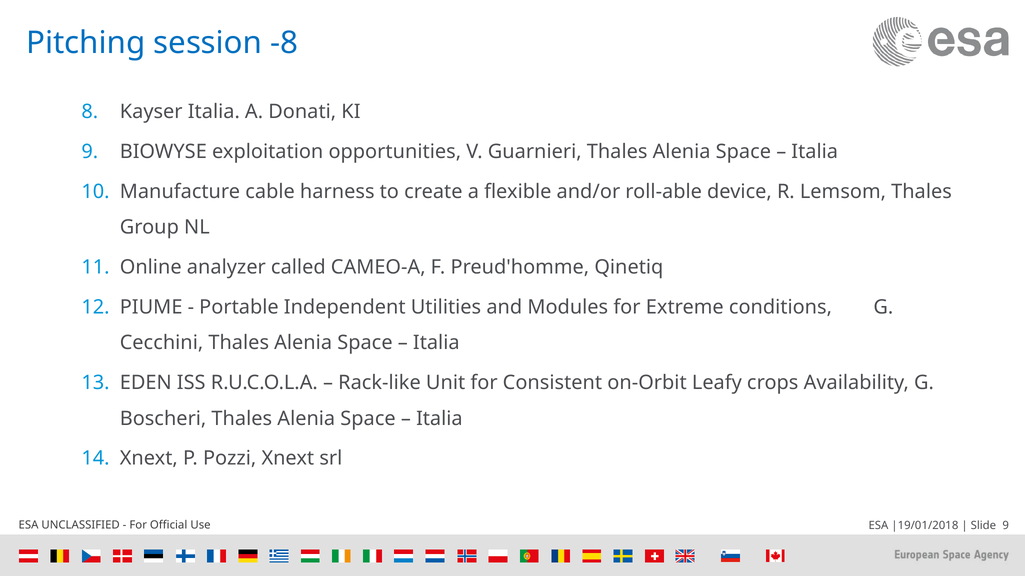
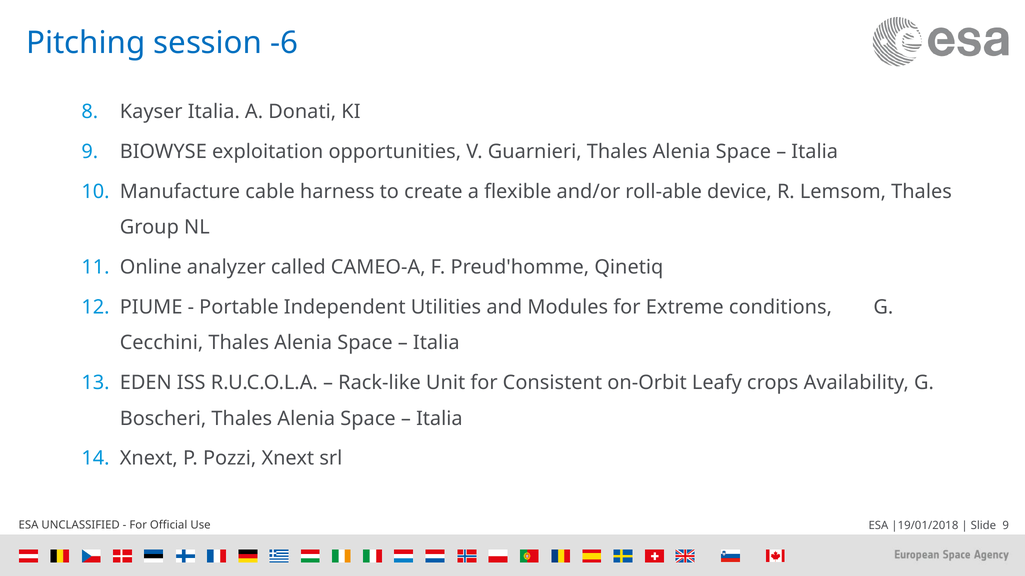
-8: -8 -> -6 (284, 43)
